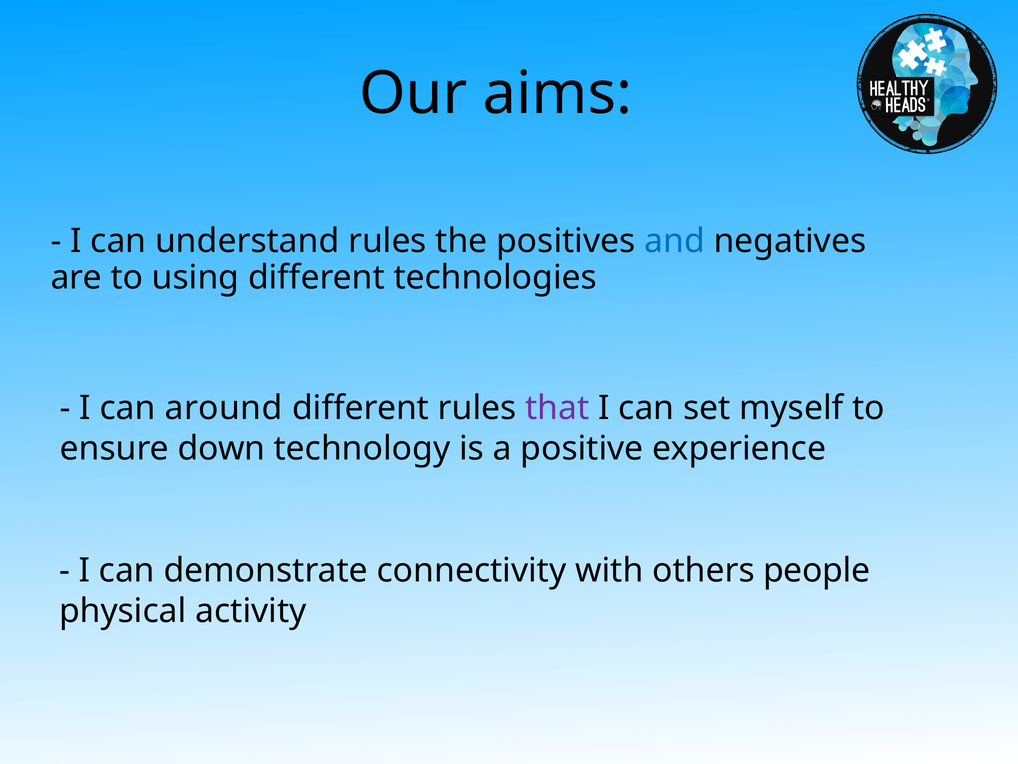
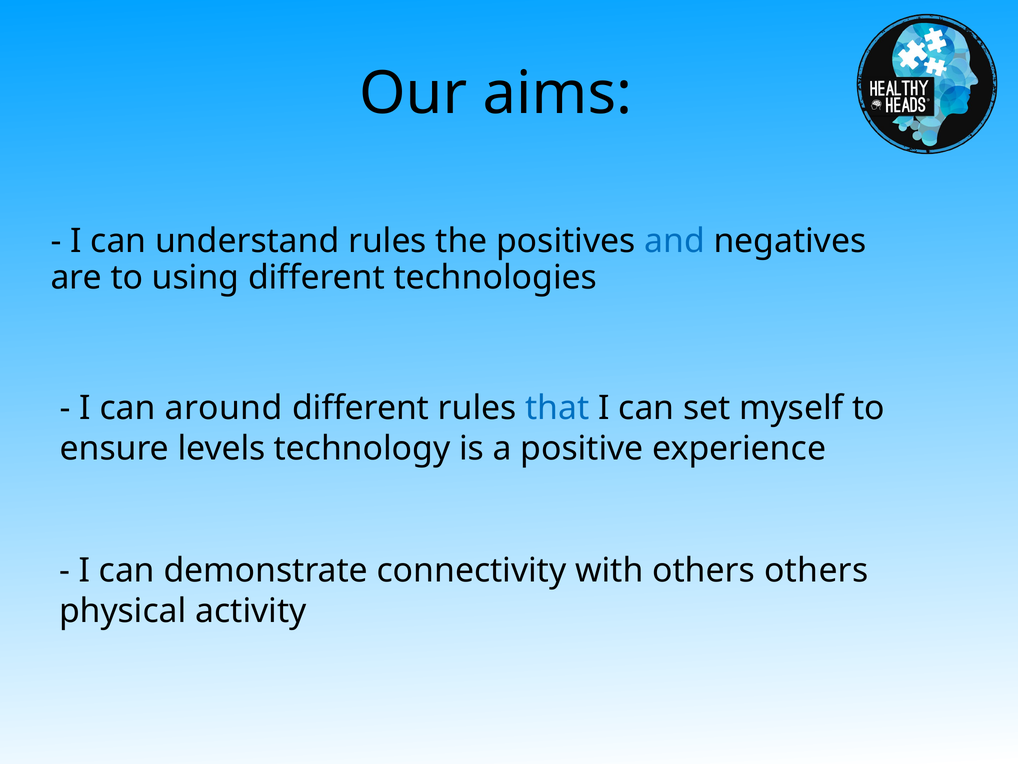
that colour: purple -> blue (557, 408)
down: down -> levels (221, 448)
others people: people -> others (816, 570)
